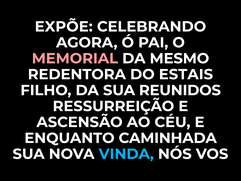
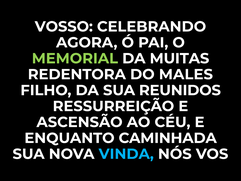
EXPÕE: EXPÕE -> VOSSO (64, 27)
MEMORIAL colour: pink -> light green (75, 58)
MESMO: MESMO -> MUITAS (179, 58)
ESTAIS: ESTAIS -> MALES (186, 74)
